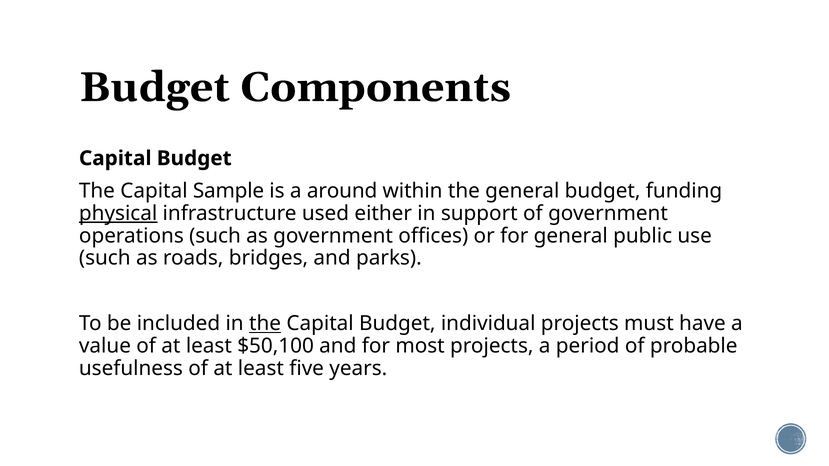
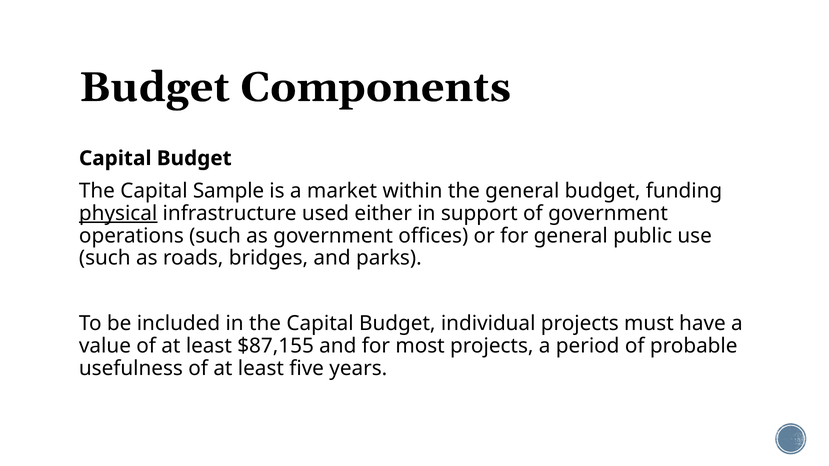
around: around -> market (342, 191)
the underline: present -> none (265, 324)
$50,100: $50,100 -> $87,155 (276, 346)
